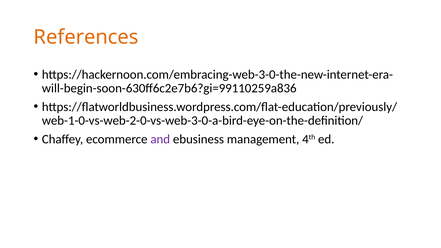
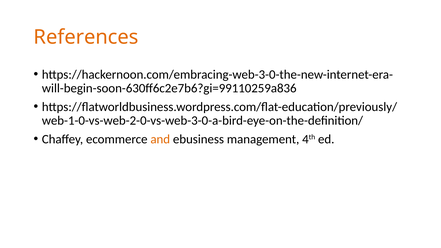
and colour: purple -> orange (160, 139)
